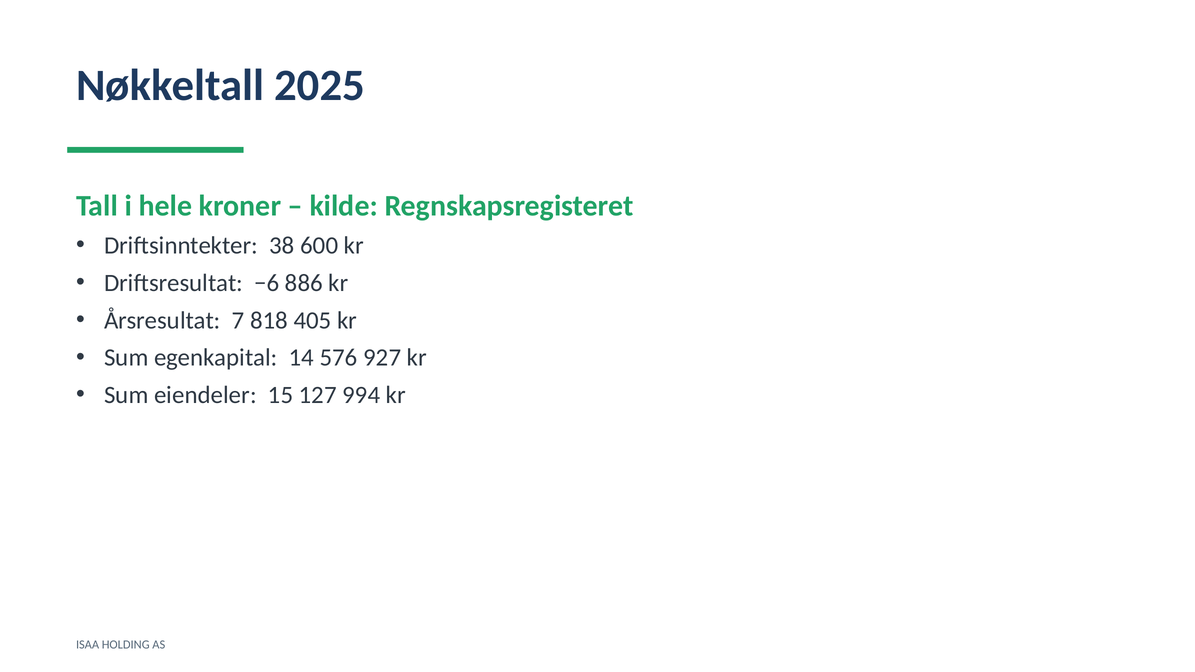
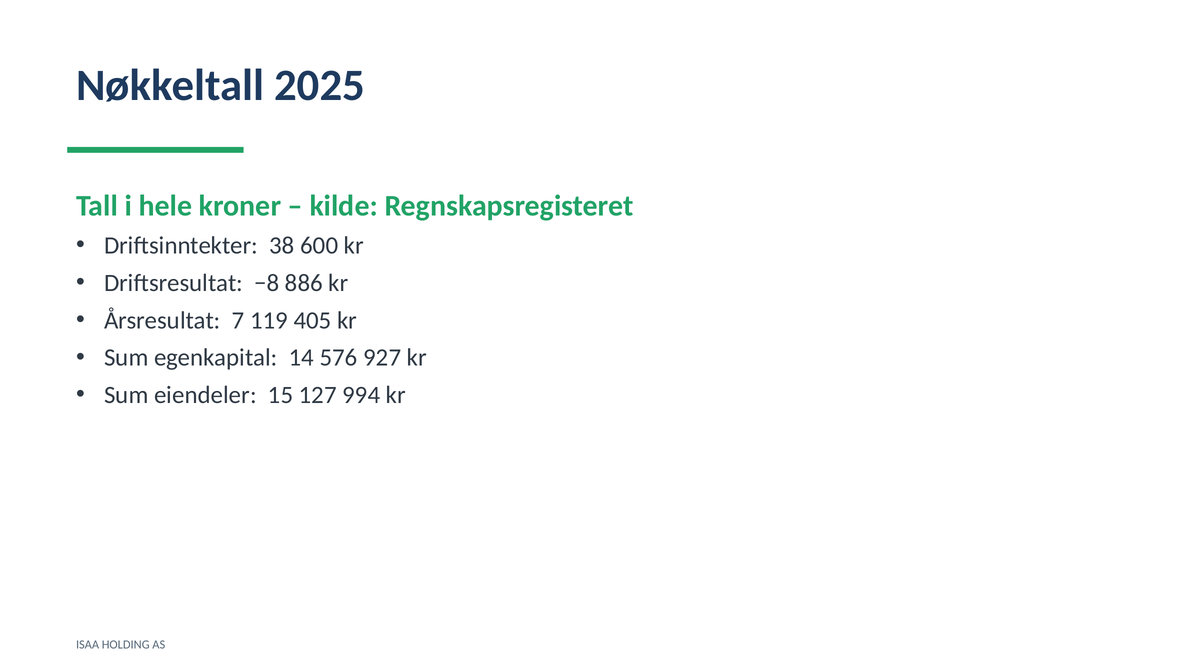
−6: −6 -> −8 (267, 283)
818: 818 -> 119 (269, 320)
